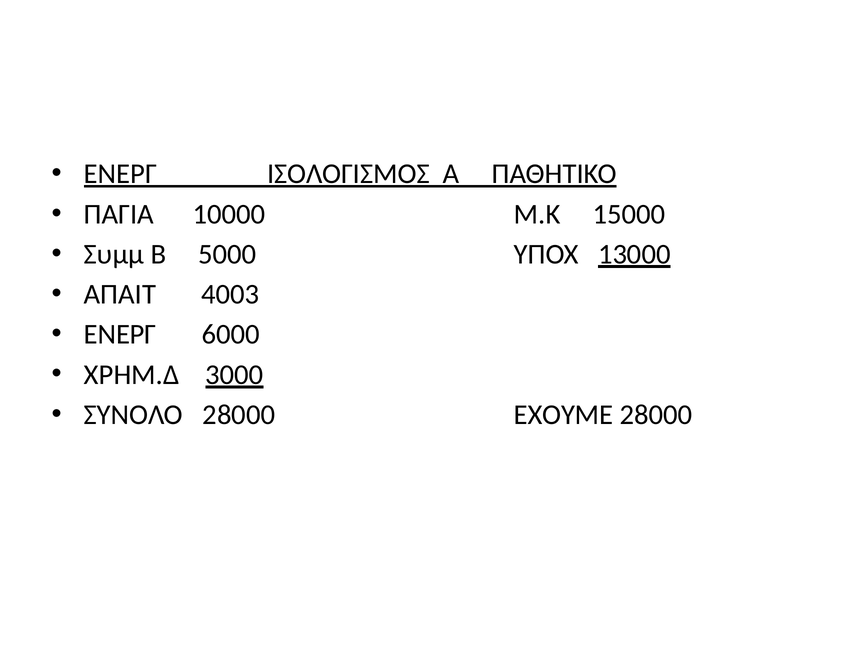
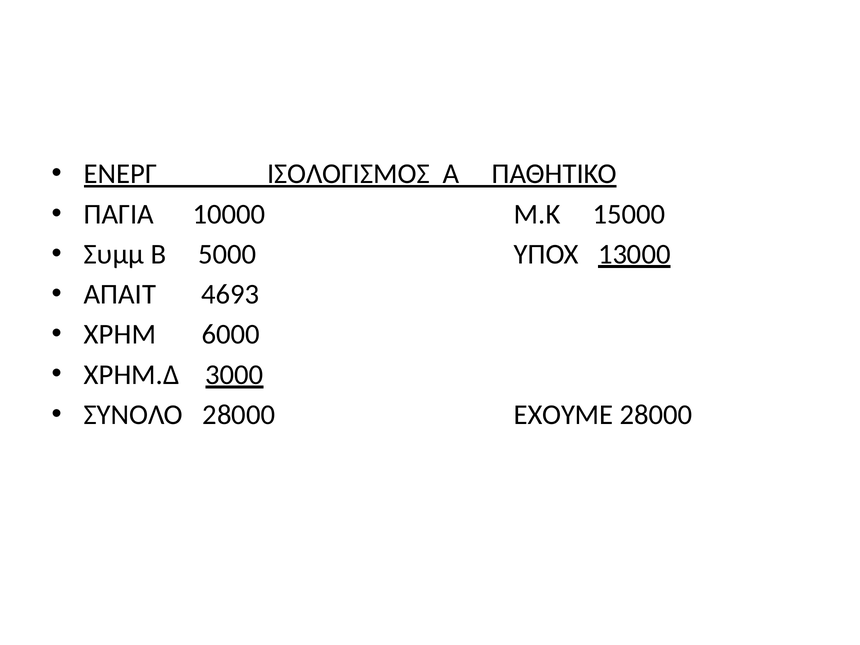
4003: 4003 -> 4693 (230, 294)
ΕΝΕΡΓ: ΕΝΕΡΓ -> ΧΡΗΜ (120, 335)
